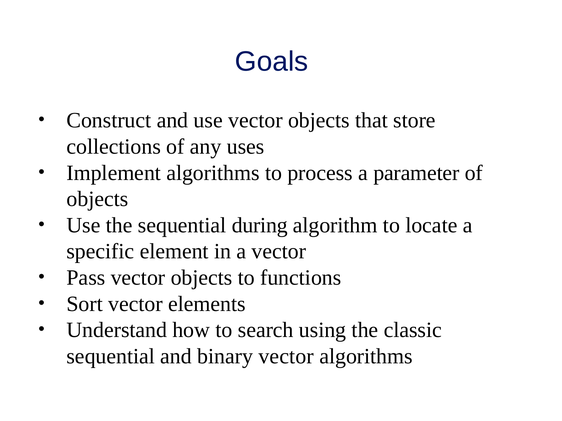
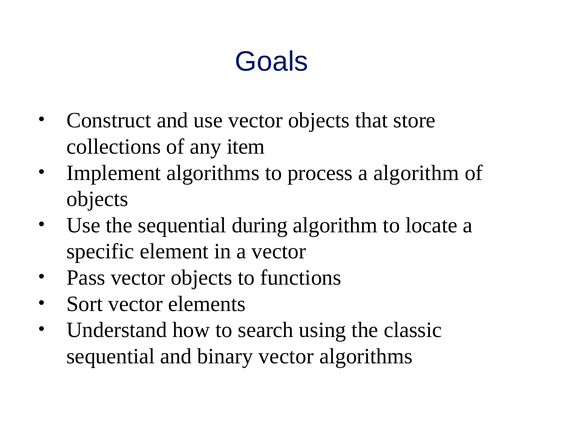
uses: uses -> item (246, 147)
a parameter: parameter -> algorithm (416, 173)
